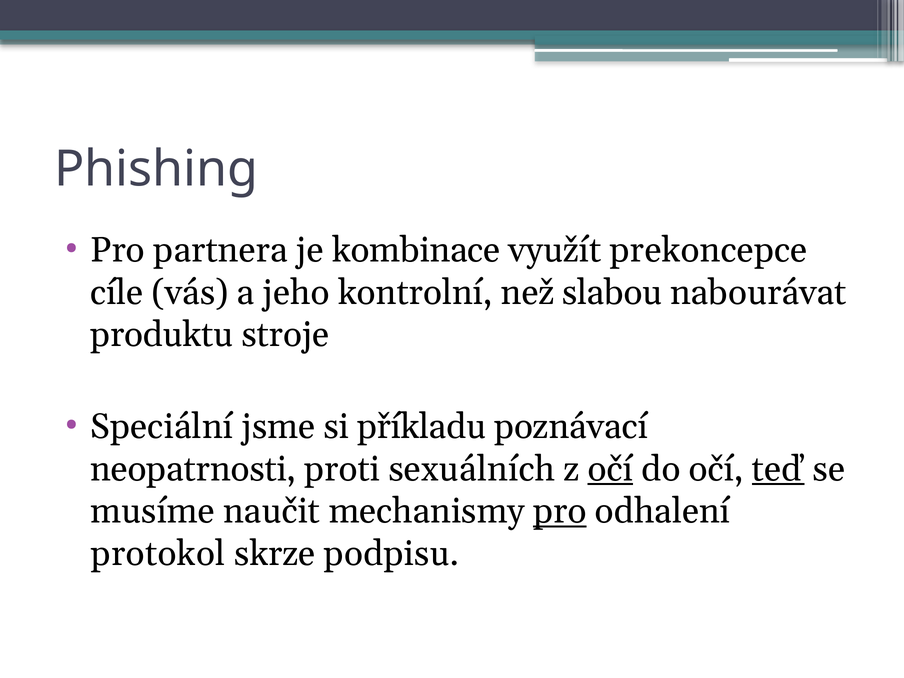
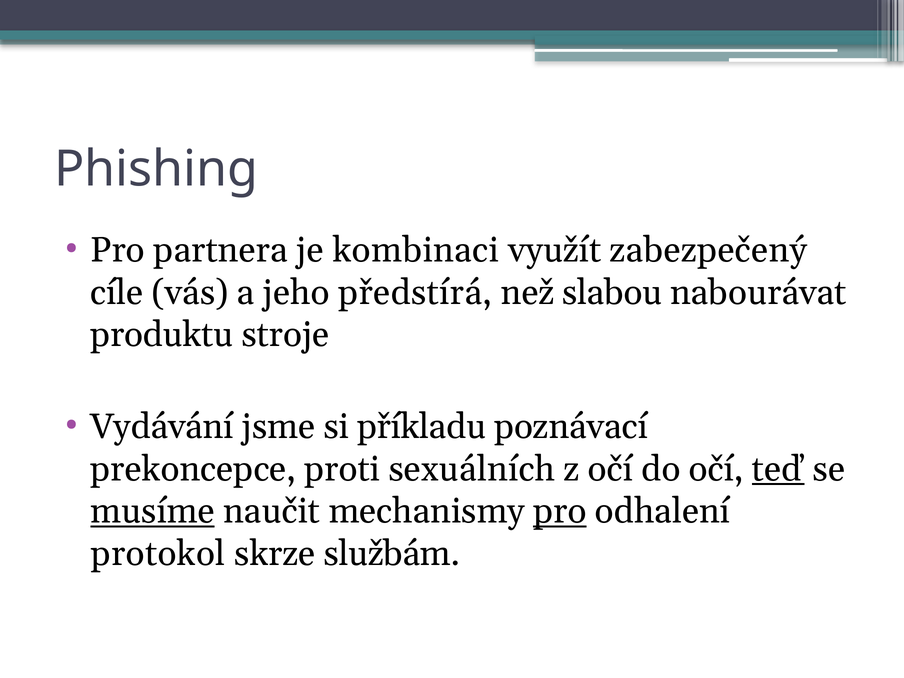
kombinace: kombinace -> kombinaci (416, 250)
prekoncepce: prekoncepce -> zabezpečený (708, 250)
kontrolní: kontrolní -> předstírá (415, 293)
Speciální: Speciální -> Vydávání (162, 427)
neopatrnosti: neopatrnosti -> prekoncepce (193, 469)
očí underline: present -> none (610, 469)
musíme underline: none -> present (152, 511)
podpisu: podpisu -> službám (392, 553)
